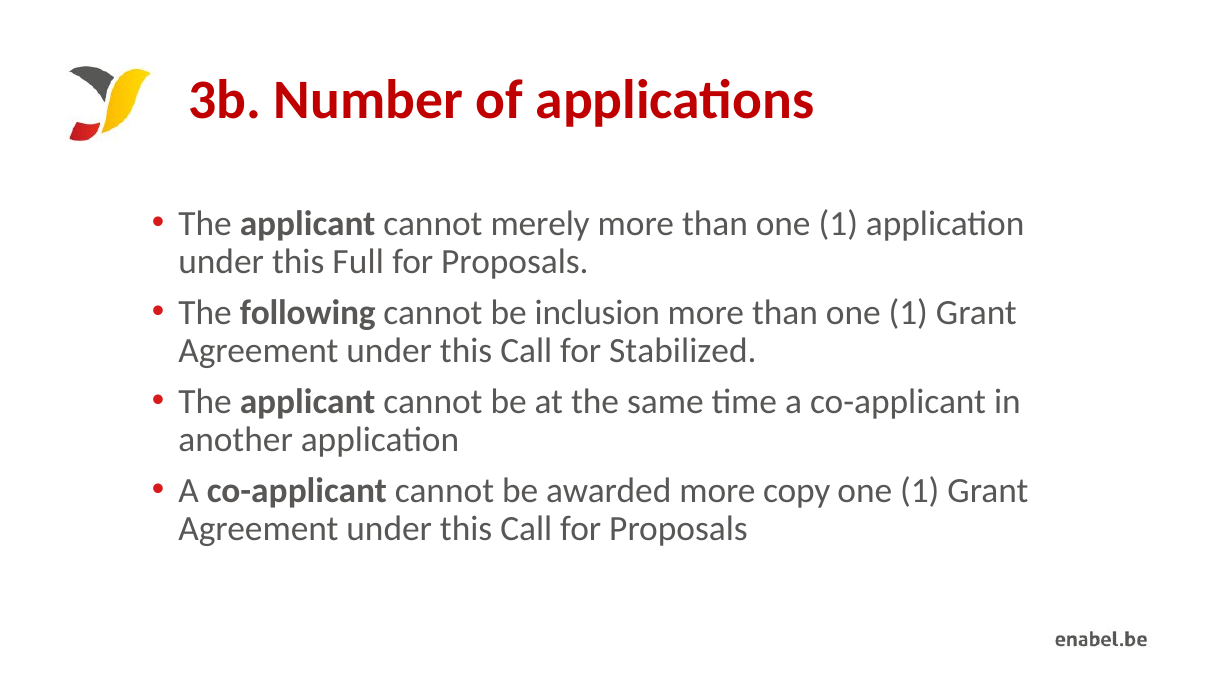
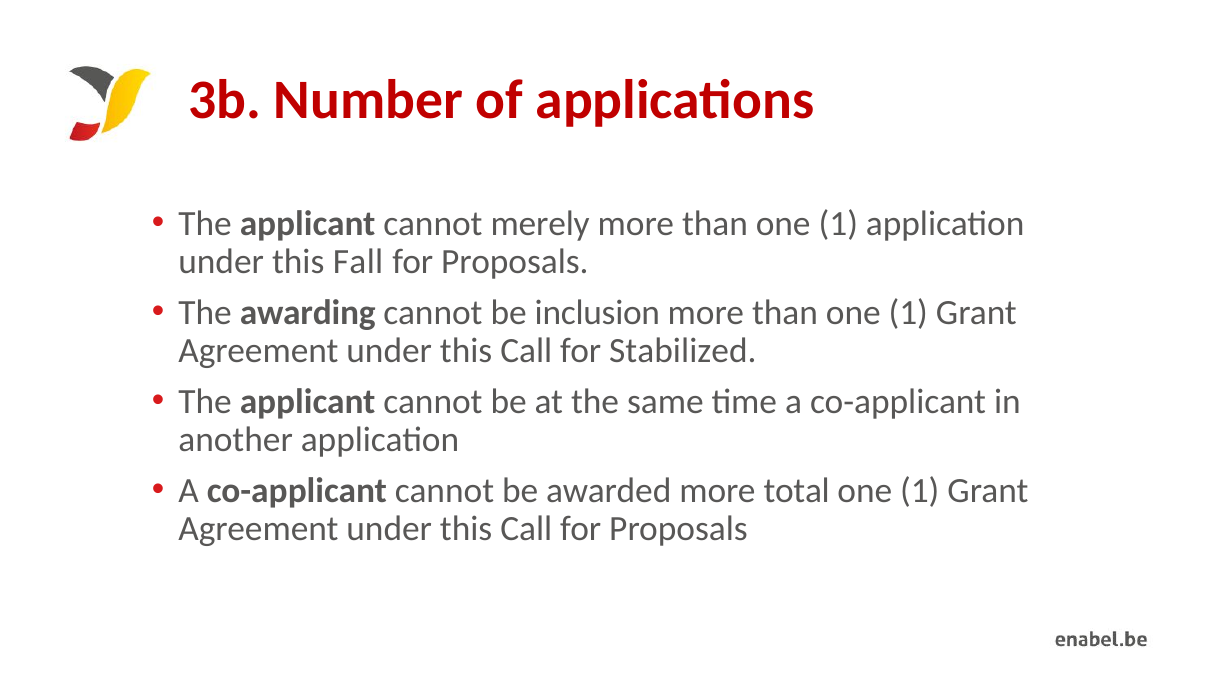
Full: Full -> Fall (358, 262)
following: following -> awarding (308, 312)
copy: copy -> total (797, 490)
